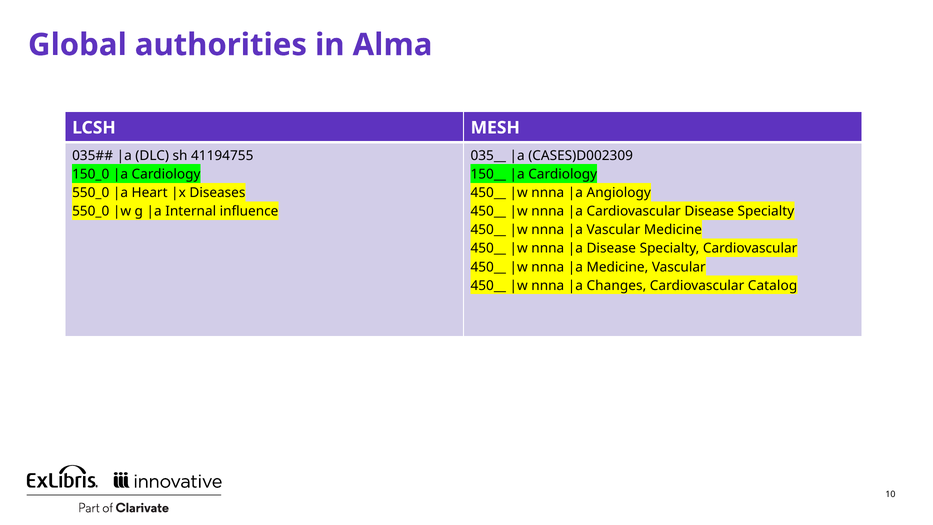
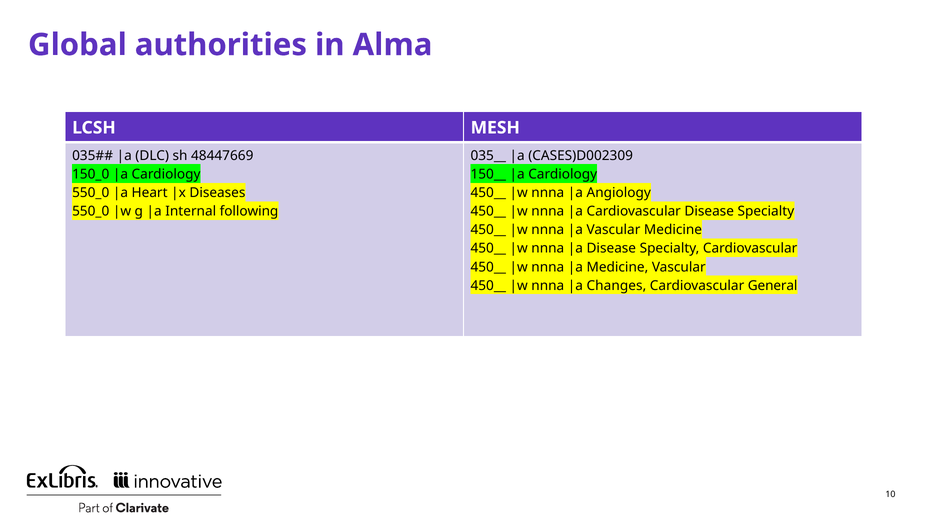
41194755: 41194755 -> 48447669 (222, 156)
influence: influence -> following (249, 211)
Catalog: Catalog -> General (773, 285)
